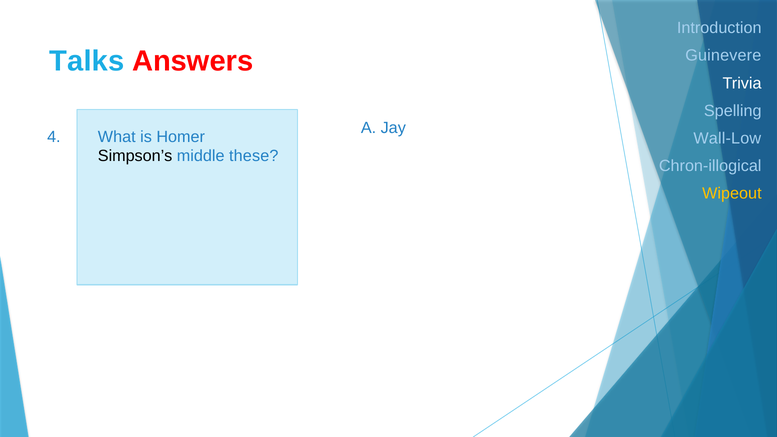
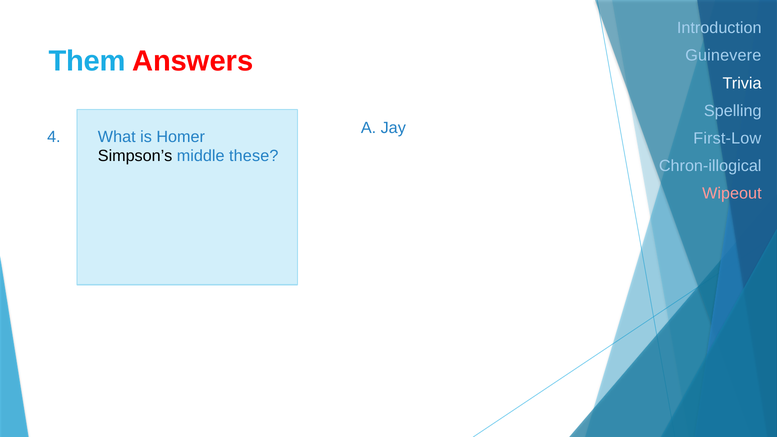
Talks: Talks -> Them (87, 61)
Wall-Low: Wall-Low -> First-Low (727, 138)
Wipeout colour: yellow -> pink (732, 193)
